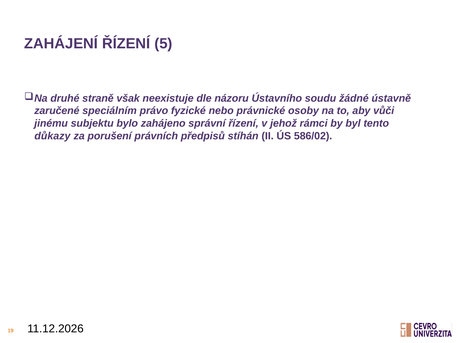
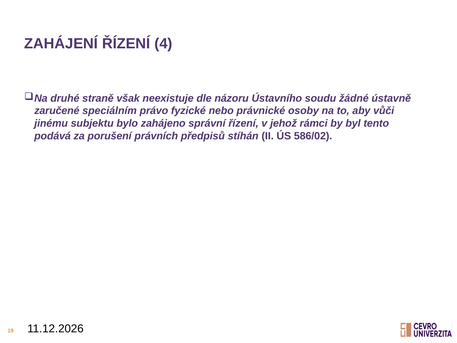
5: 5 -> 4 (164, 44)
důkazy: důkazy -> podává (53, 136)
